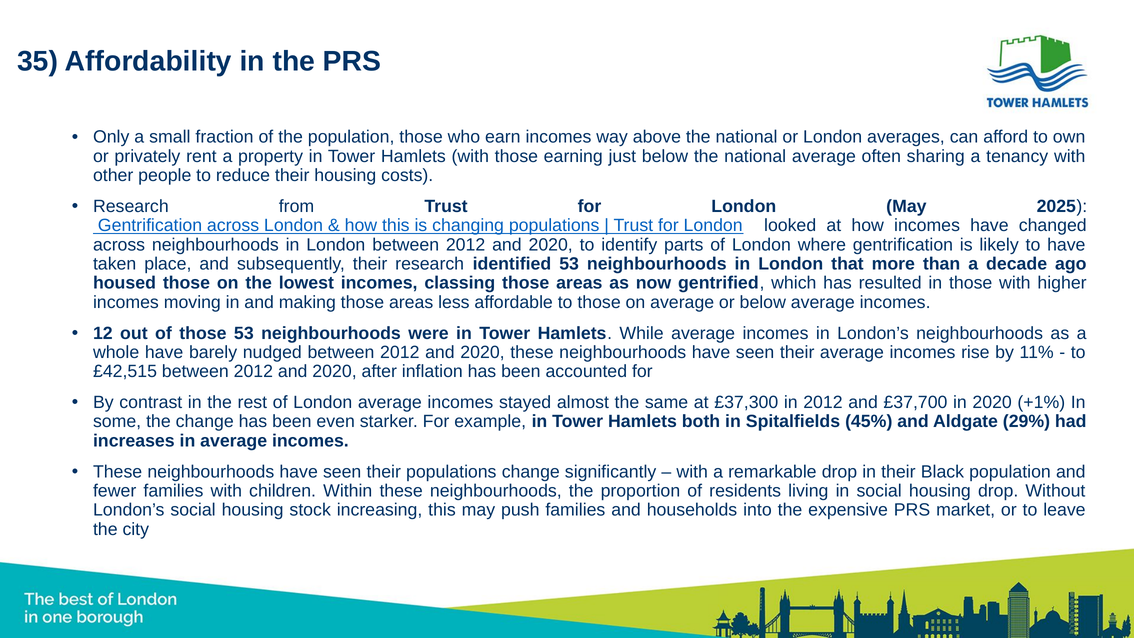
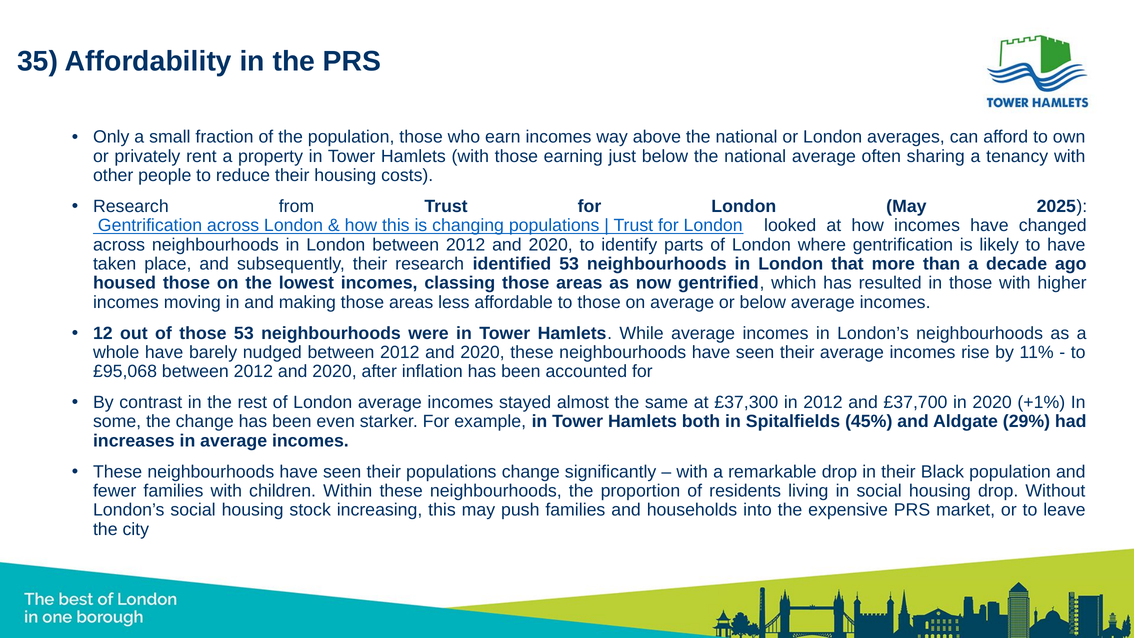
£42,515: £42,515 -> £95,068 (125, 371)
